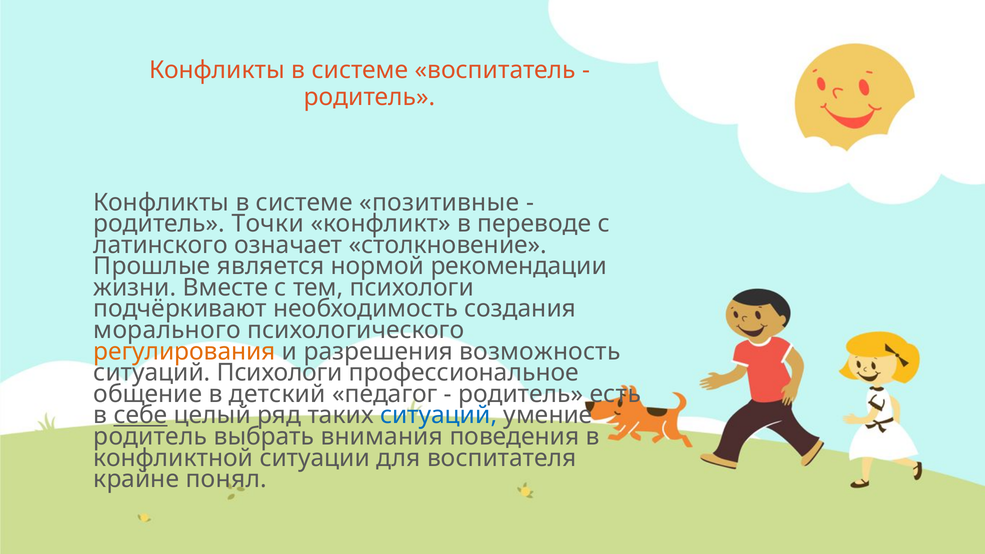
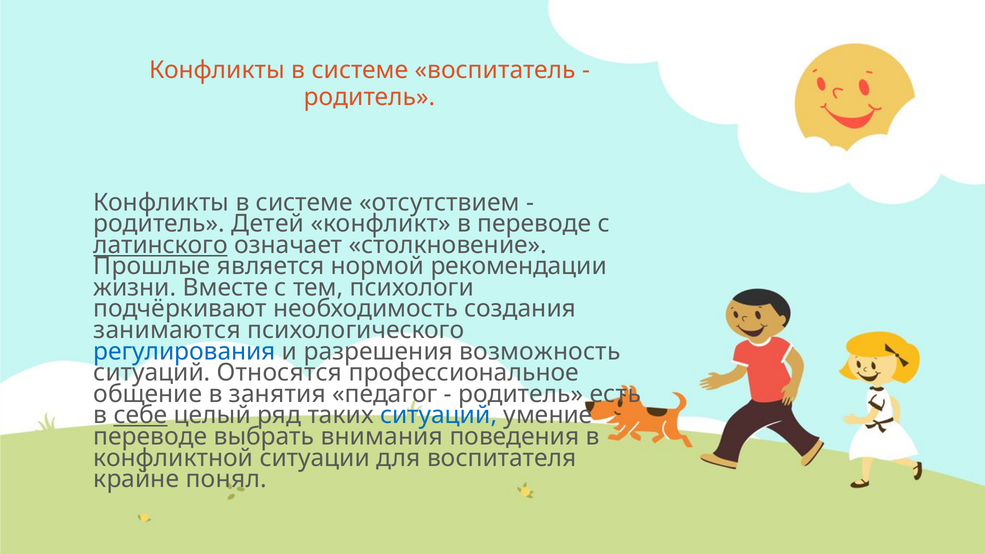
позитивные: позитивные -> отсутствием (439, 202)
Точки: Точки -> Детей (268, 224)
латинского underline: none -> present (161, 245)
морального: морального -> занимаются (167, 330)
регулирования colour: orange -> blue (185, 351)
ситуаций Психологи: Психологи -> Относятся (280, 373)
детский: детский -> занятия (277, 394)
родитель: родитель -> переводе (150, 437)
